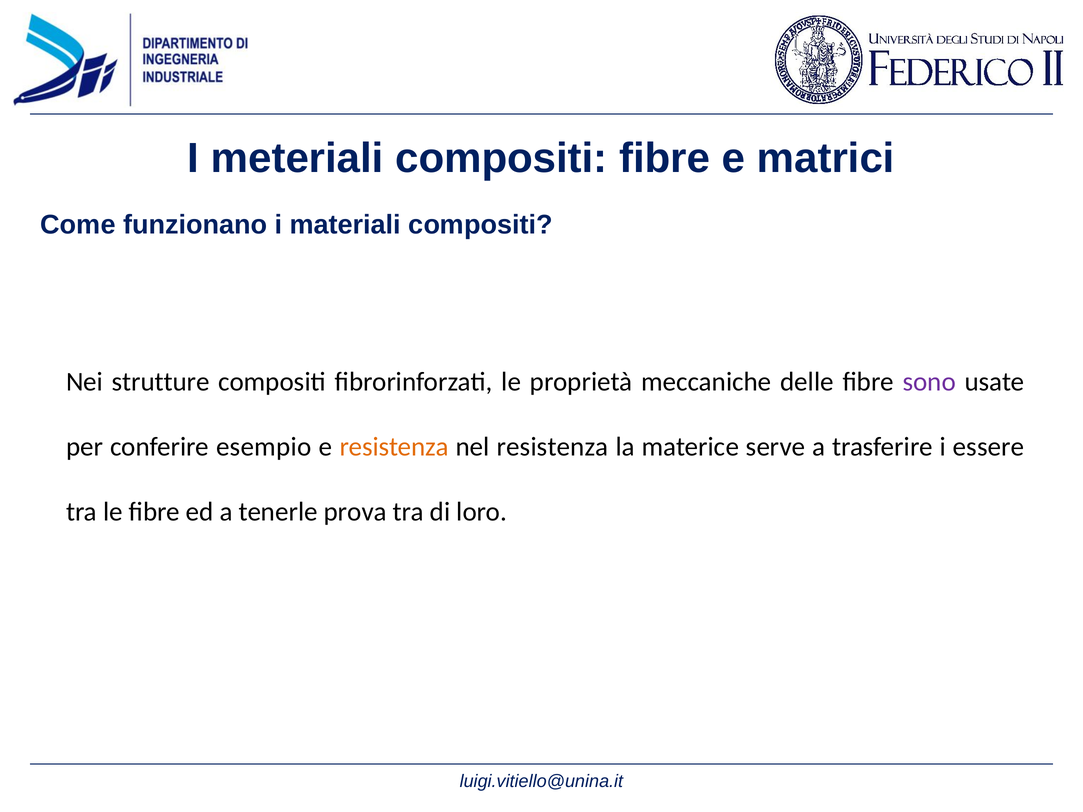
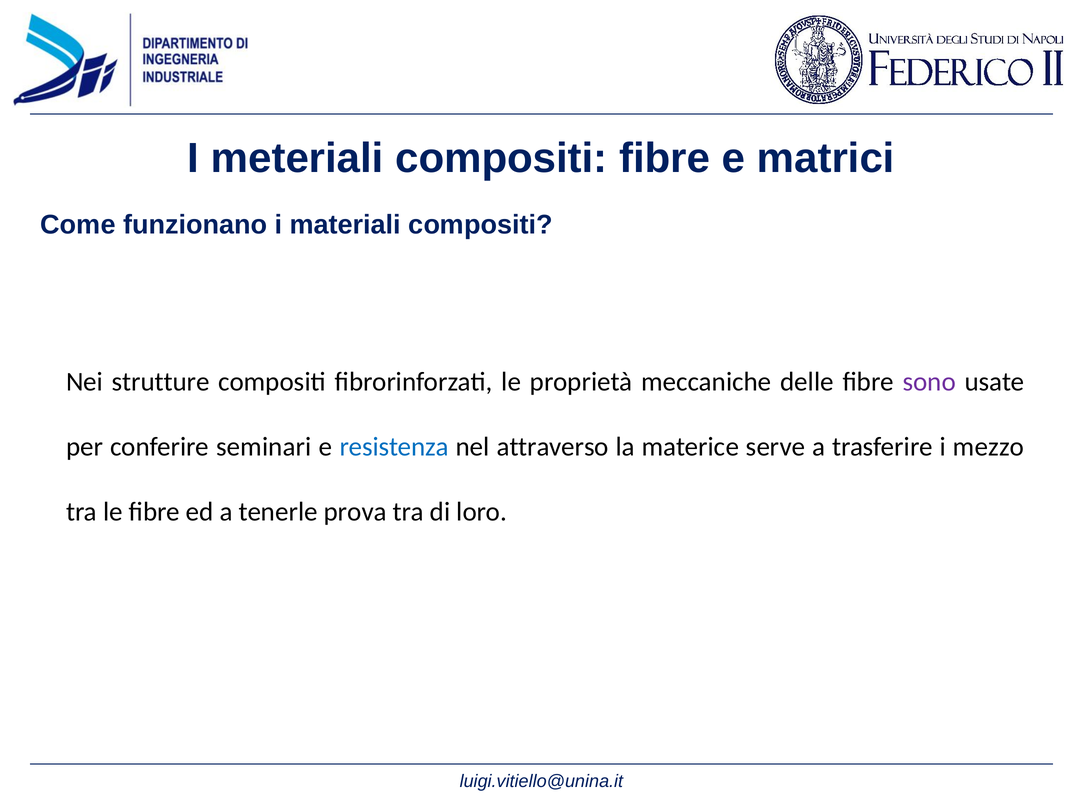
esempio: esempio -> seminari (264, 447)
resistenza colour: orange -> blue (394, 447)
nel resistenza: resistenza -> attraverso (553, 447)
essere: essere -> mezzo (988, 447)
